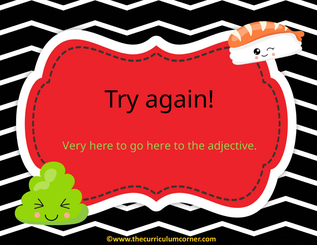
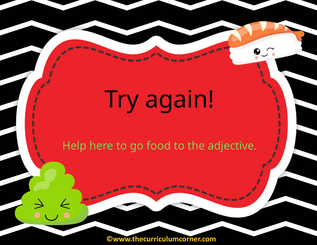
Very: Very -> Help (74, 146)
go here: here -> food (159, 146)
